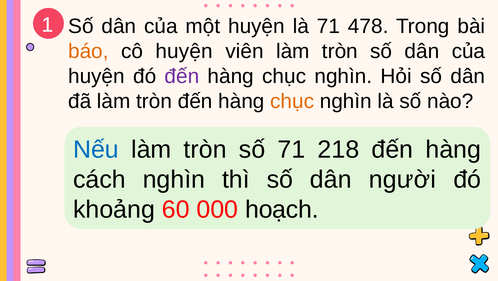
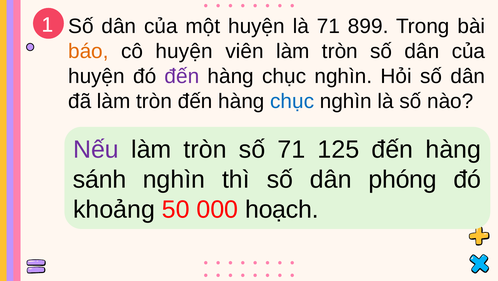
478: 478 -> 899 (368, 26)
chục colour: orange -> blue (292, 101)
Nếu colour: blue -> purple (96, 150)
218: 218 -> 125 (338, 150)
cách: cách -> sánh (100, 180)
người: người -> phóng (403, 180)
60: 60 -> 50 (176, 209)
